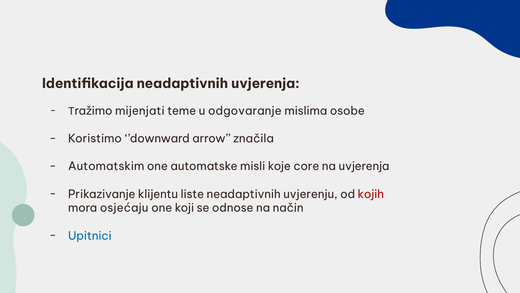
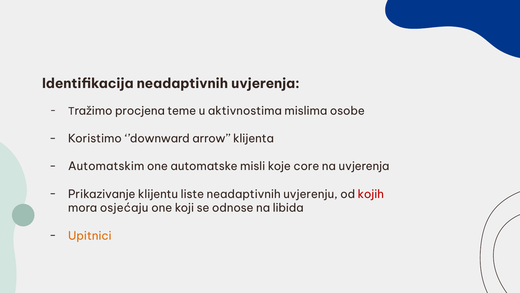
mijenjati: mijenjati -> procjena (140, 111)
odgovaranje: odgovaranje -> aktivnostima (245, 111)
značila: značila -> klijenta (254, 138)
način: način -> libida (288, 208)
Upitnici colour: blue -> orange (90, 235)
